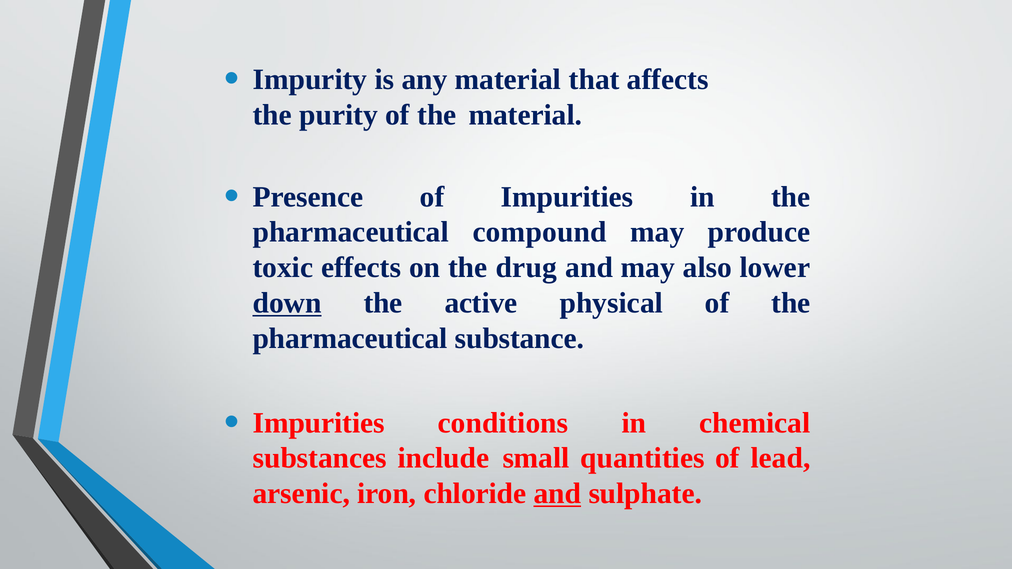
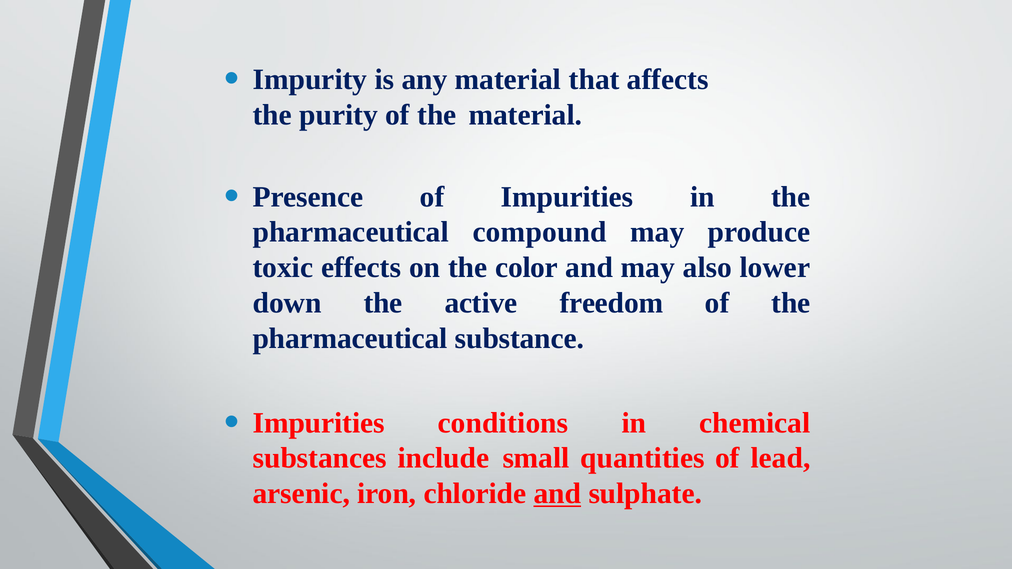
drug: drug -> color (527, 268)
down underline: present -> none (287, 303)
physical: physical -> freedom (611, 303)
